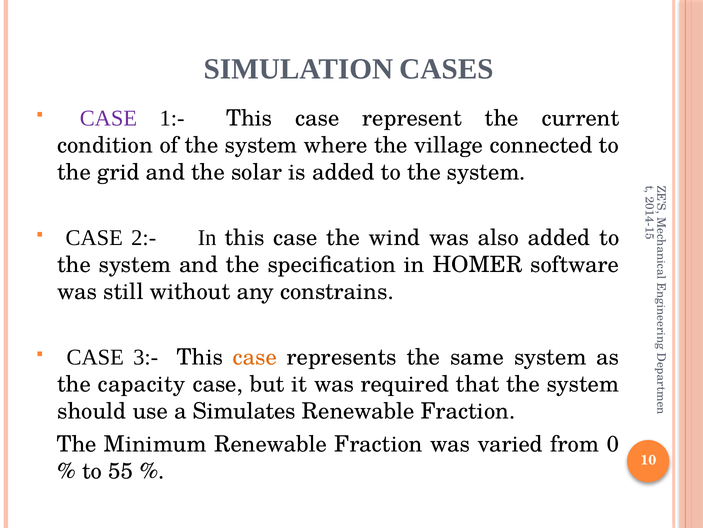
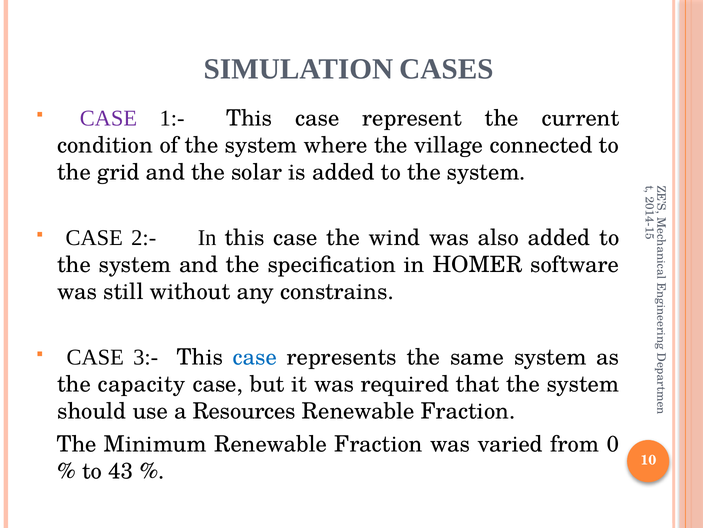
case colour: orange -> blue (255, 357)
Simulates: Simulates -> Resources (244, 411)
55: 55 -> 43 (121, 471)
